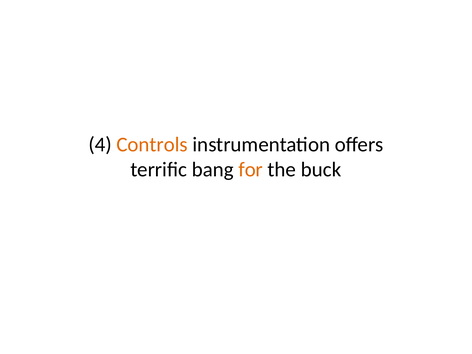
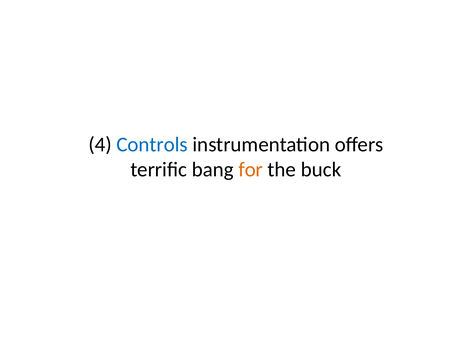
Controls colour: orange -> blue (152, 144)
